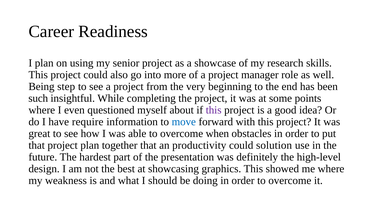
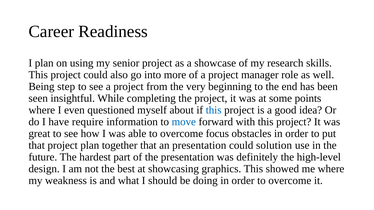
such: such -> seen (38, 98)
this colour: purple -> blue (214, 110)
when: when -> focus (217, 134)
an productivity: productivity -> presentation (199, 146)
